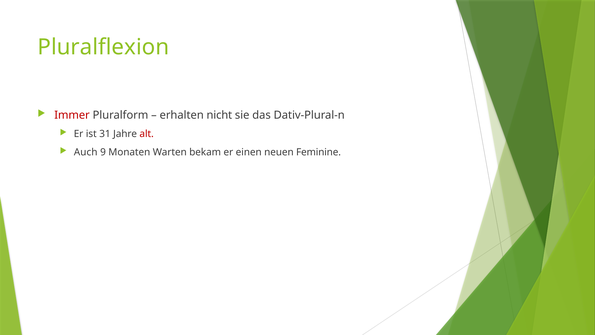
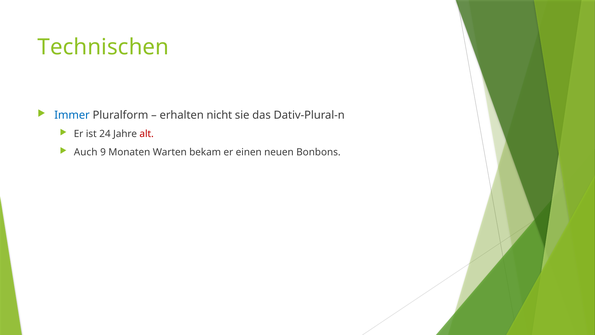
Pluralflexion: Pluralflexion -> Technischen (103, 47)
Immer colour: red -> blue (72, 115)
31: 31 -> 24 (105, 134)
Feminine: Feminine -> Bonbons (318, 152)
